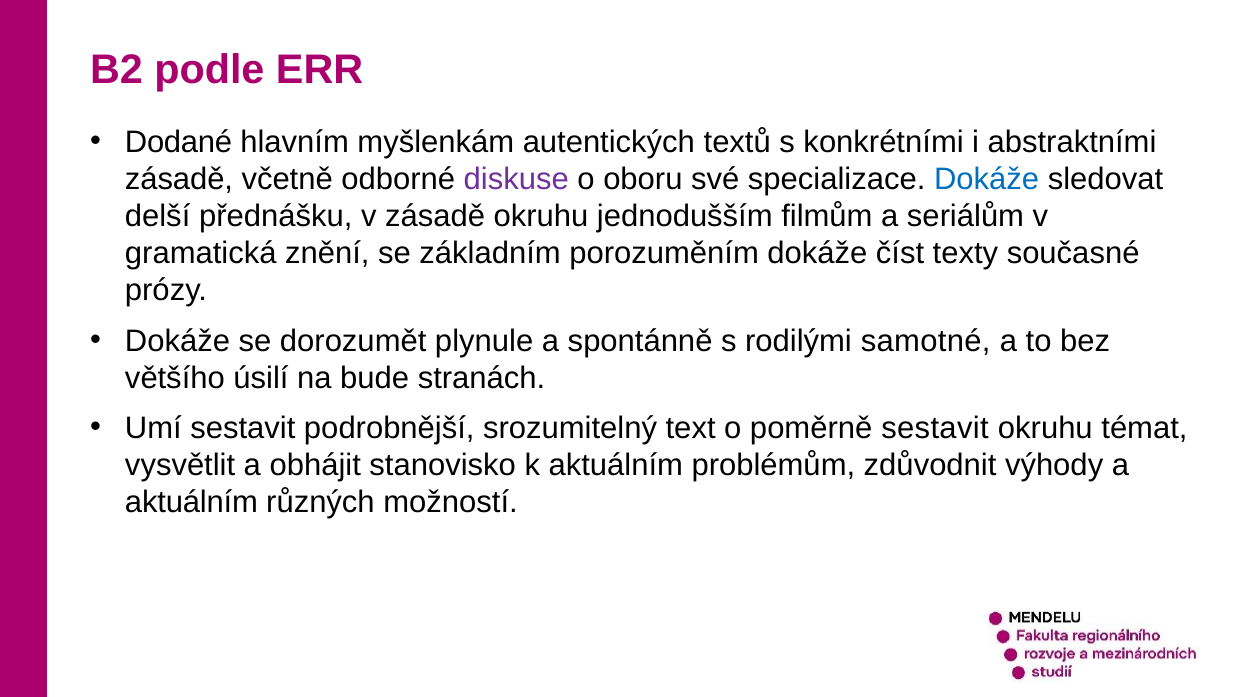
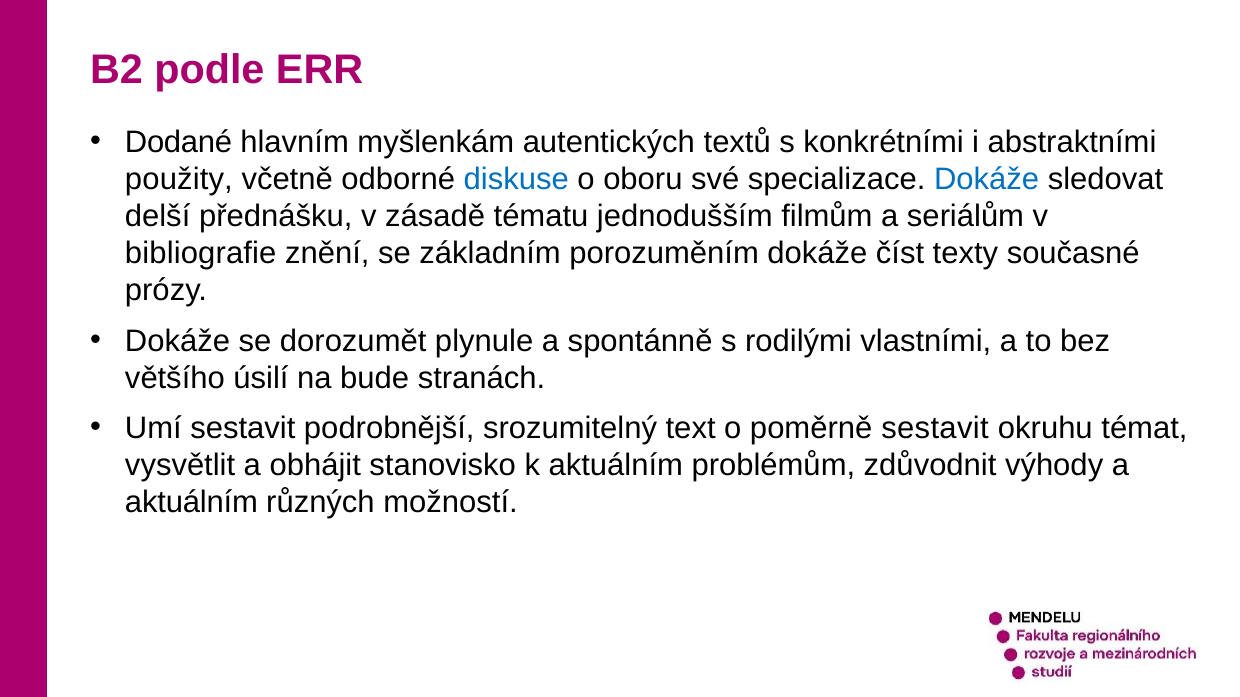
zásadě: zásadě -> použity (179, 179)
diskuse colour: purple -> blue (516, 179)
zásadě okruhu: okruhu -> tématu (541, 217)
gramatická: gramatická -> bibliografie (201, 254)
samotné: samotné -> vlastními (926, 341)
